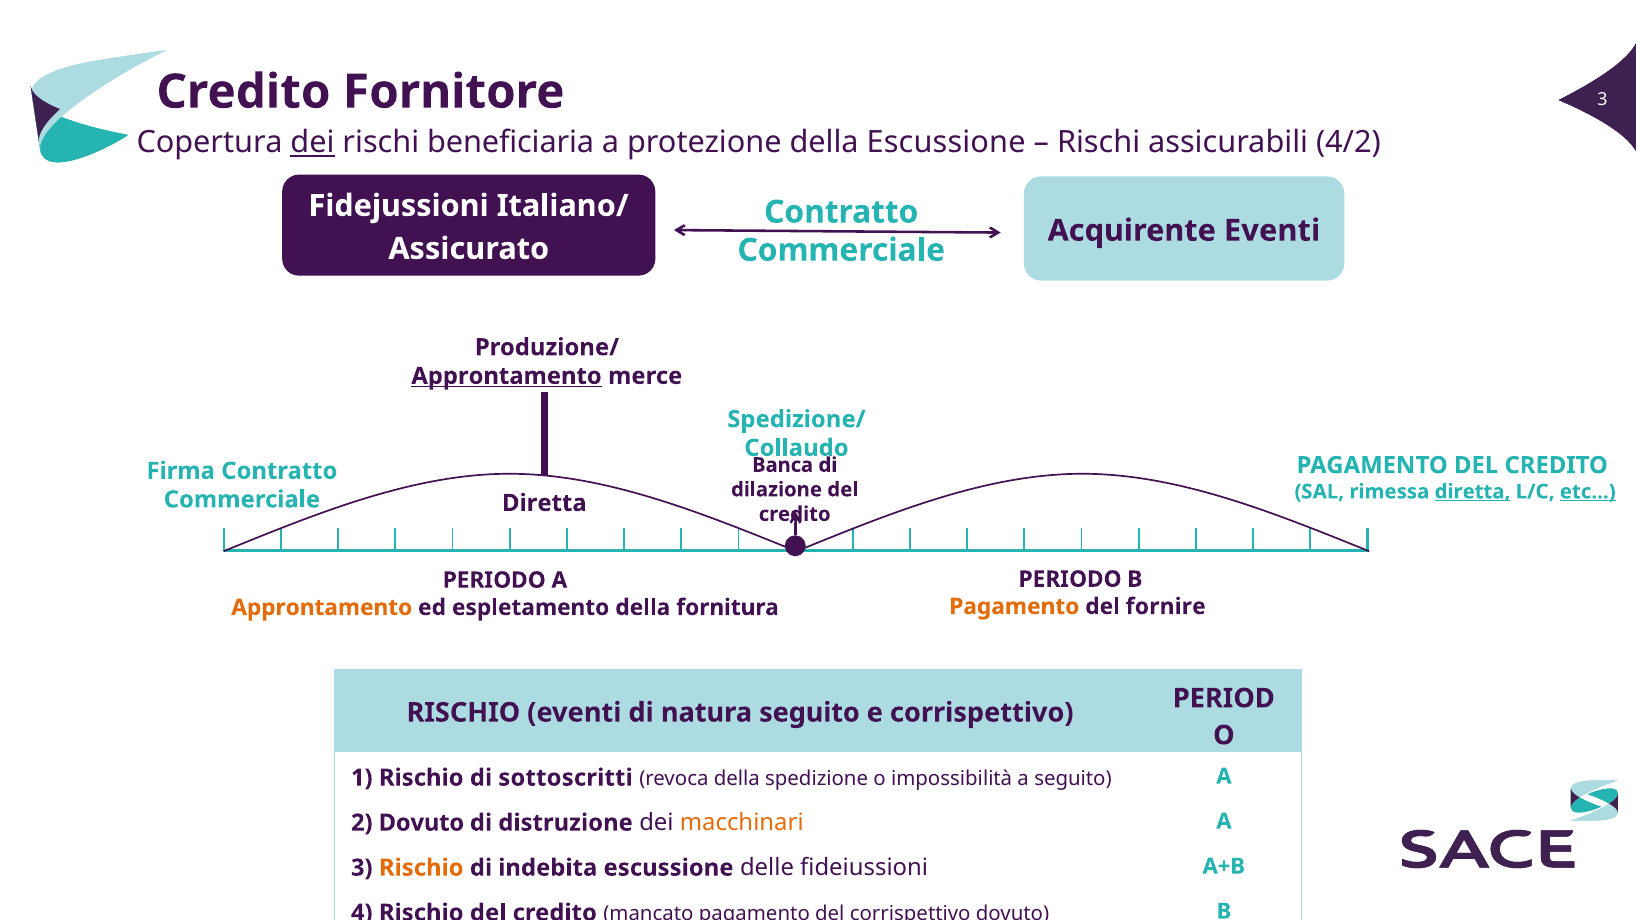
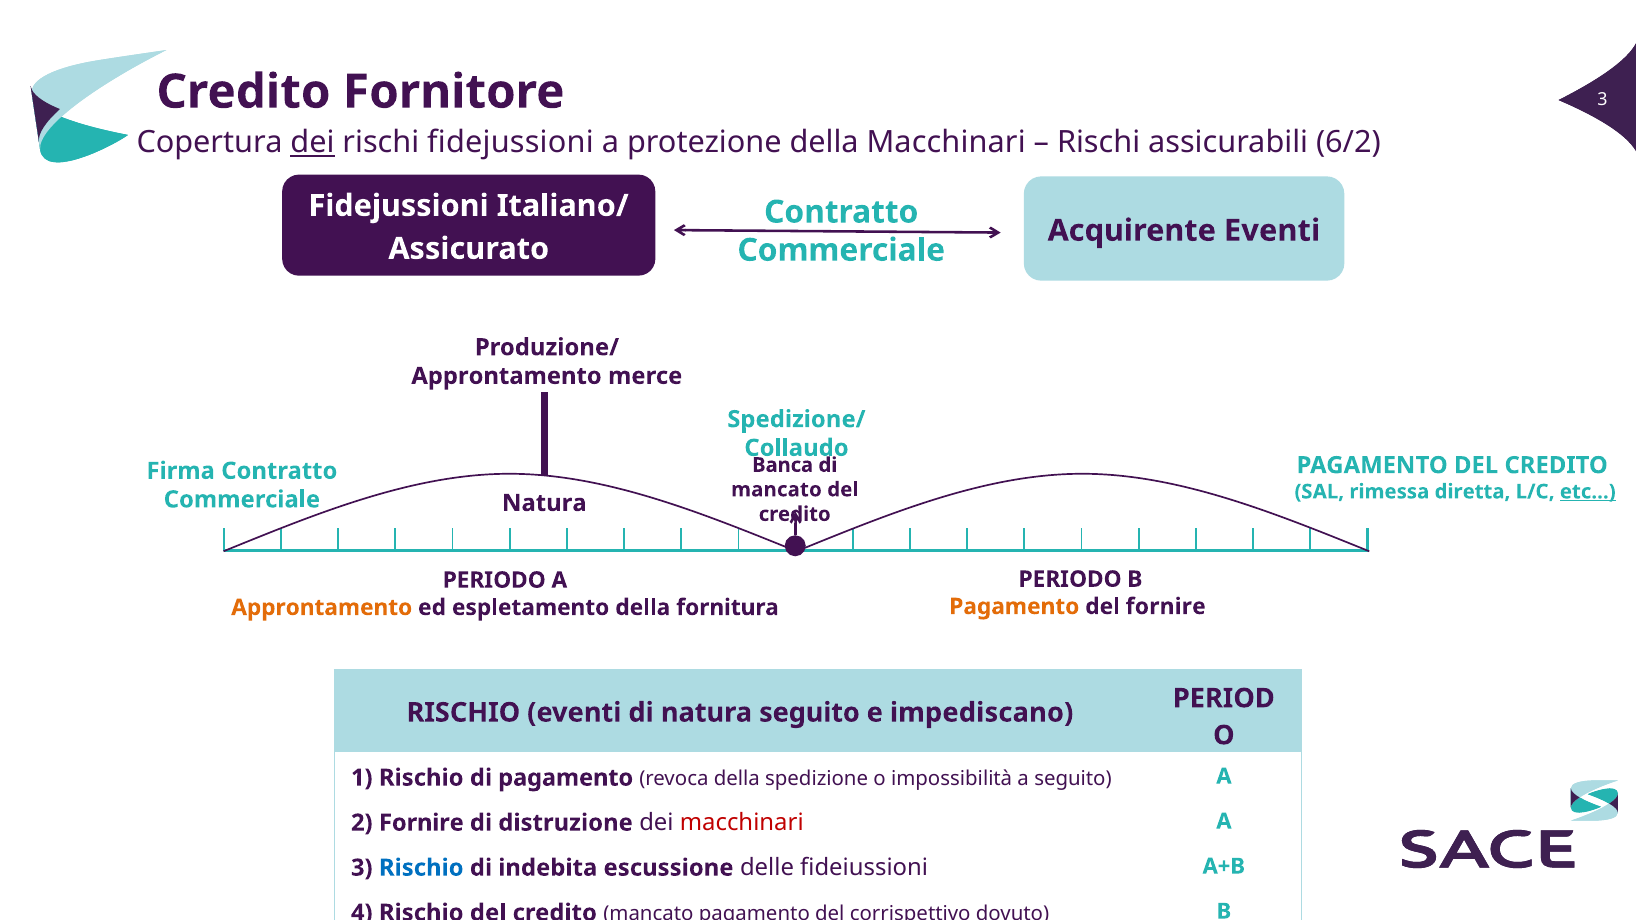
rischi beneficiaria: beneficiaria -> fidejussioni (510, 143)
della Escussione: Escussione -> Macchinari (946, 143)
4/2: 4/2 -> 6/2 (1348, 143)
Approntamento underline: present -> none (507, 376)
dilazione: dilazione -> mancato (776, 490)
diretta underline: present -> none (1472, 492)
Diretta: Diretta -> Natura (544, 503)
e corrispettivo: corrispettivo -> impediscano (982, 713)
di sottoscritti: sottoscritti -> pagamento (566, 778)
2 Dovuto: Dovuto -> Fornire (421, 823)
macchinari colour: orange -> red (742, 823)
Rischio colour: orange -> blue (421, 868)
